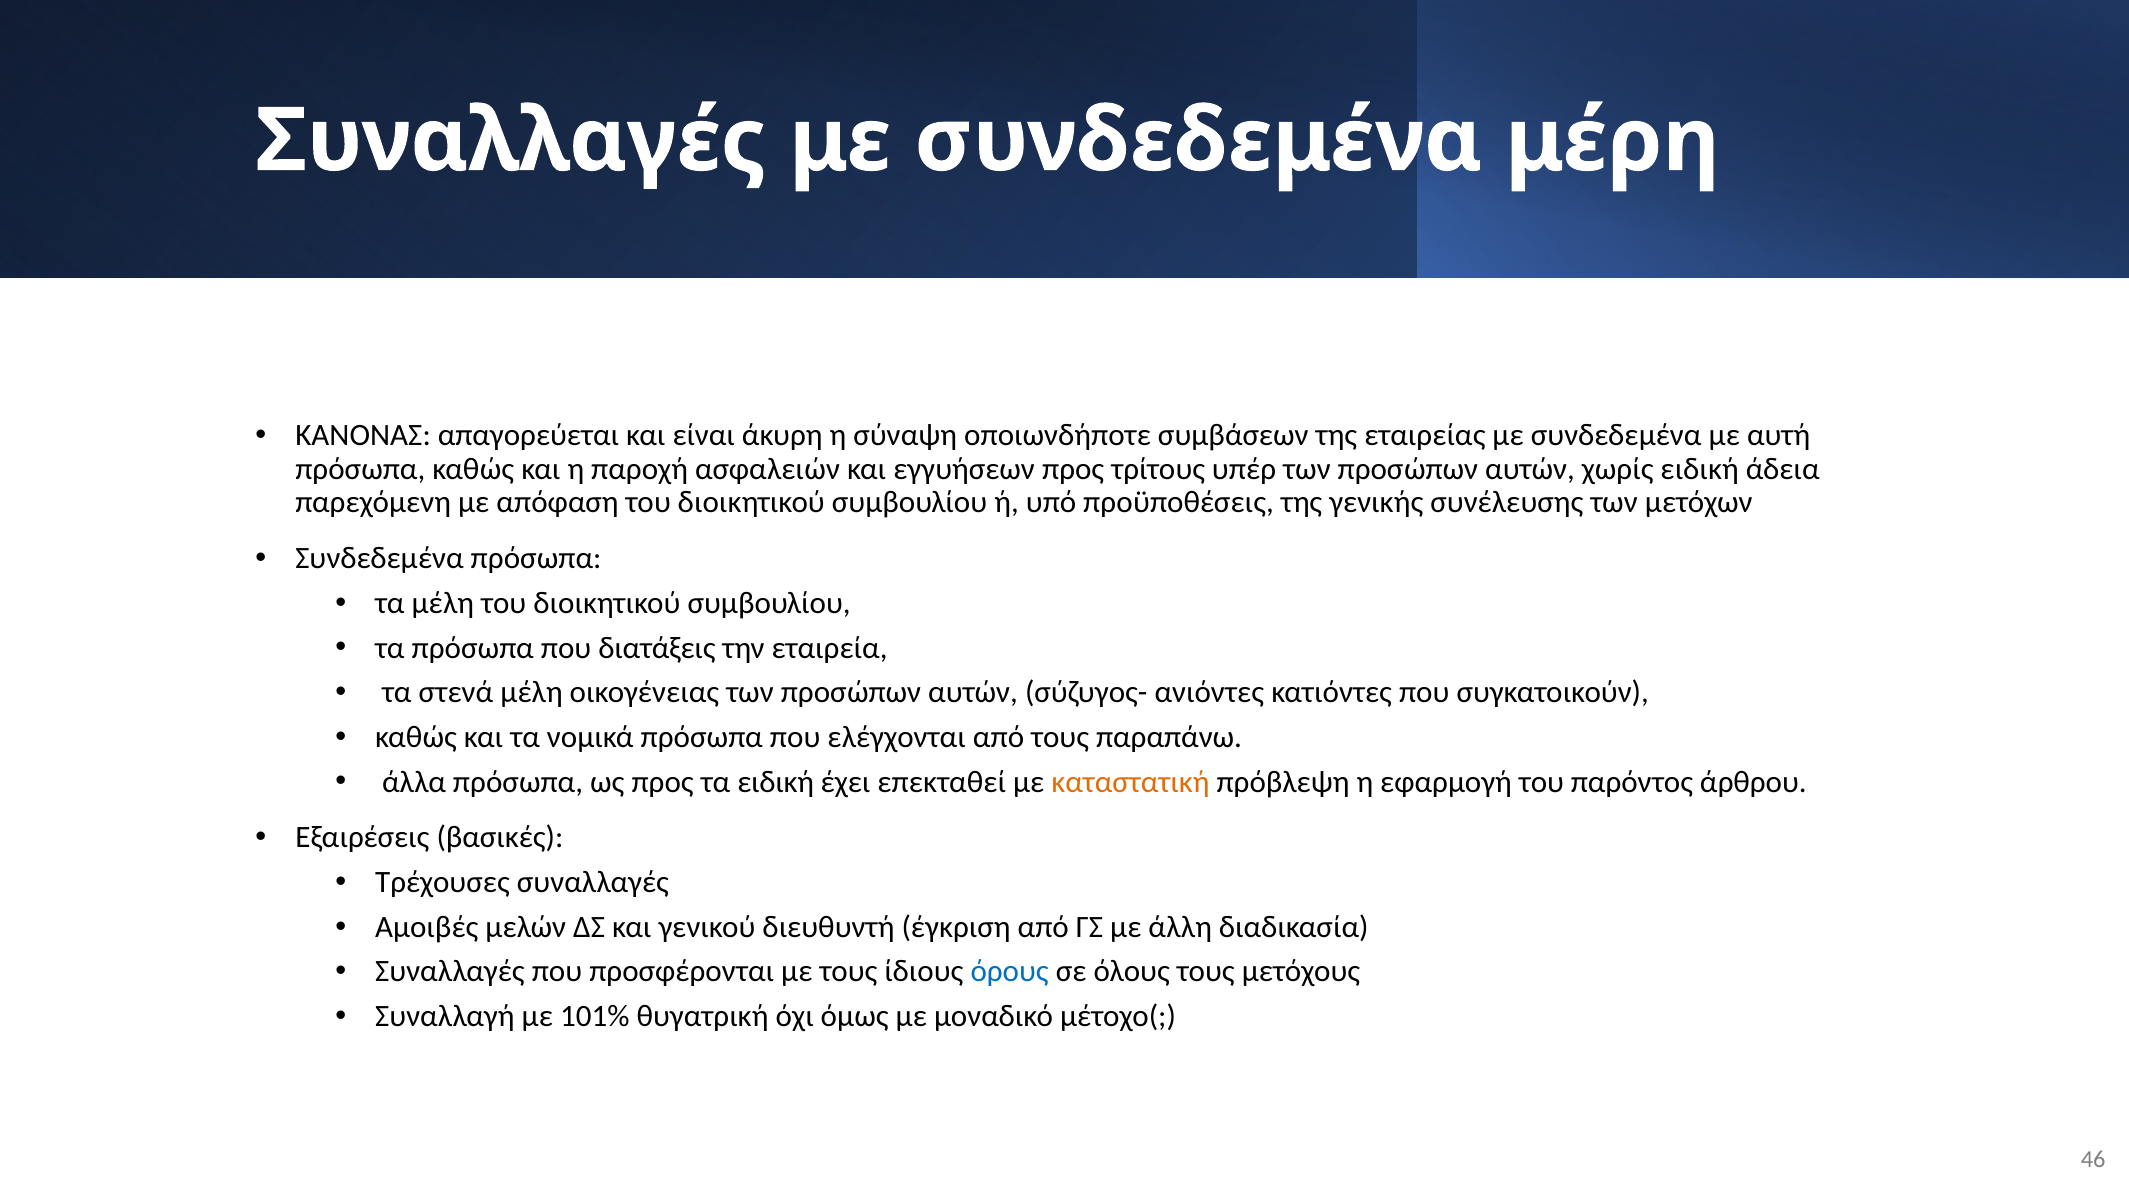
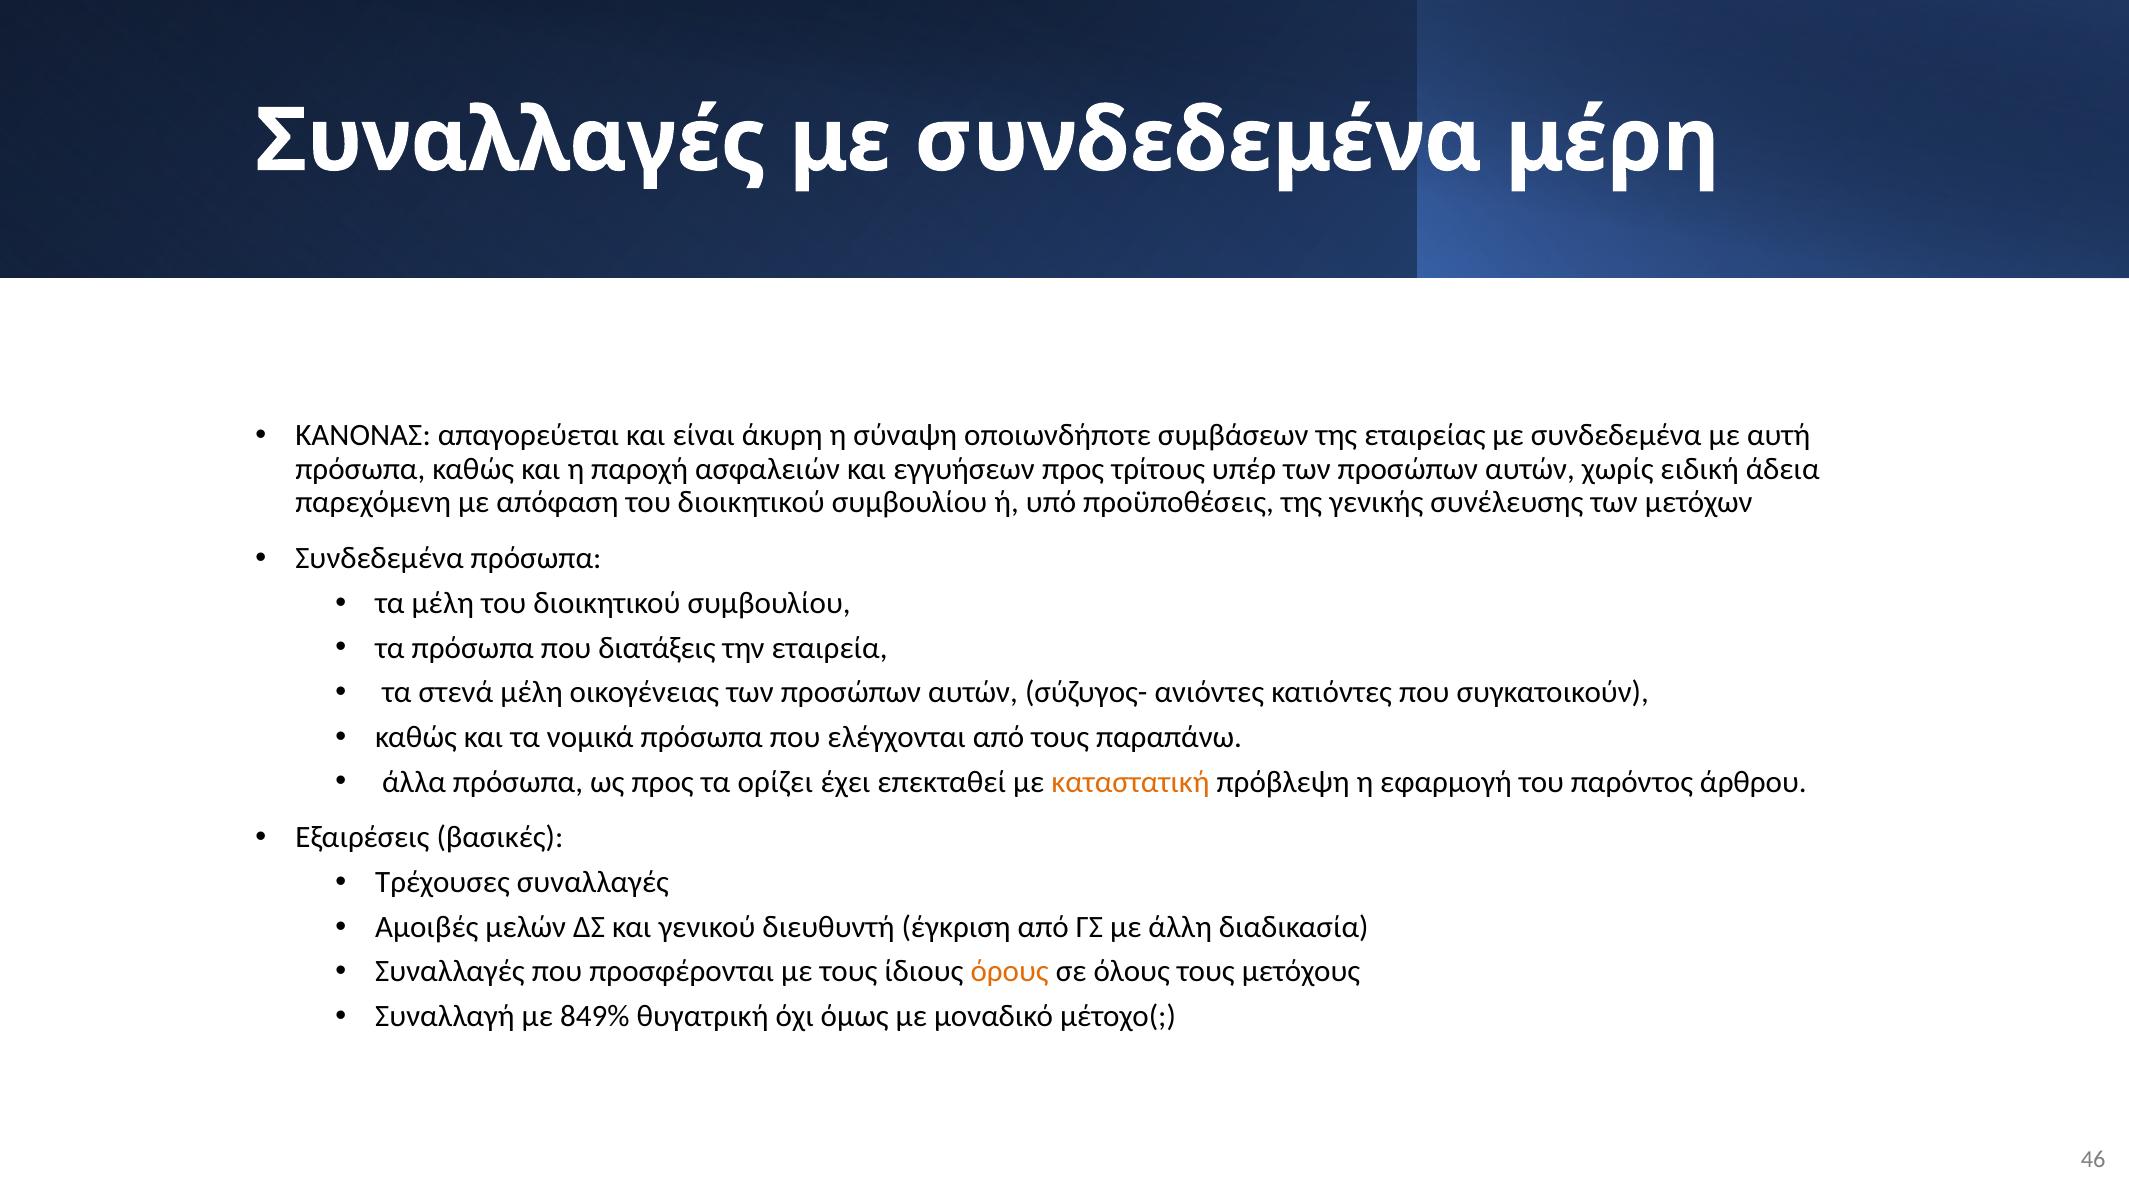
τα ειδική: ειδική -> ορίζει (775, 782)
όρους colour: blue -> orange (1010, 972)
101%: 101% -> 849% (595, 1017)
